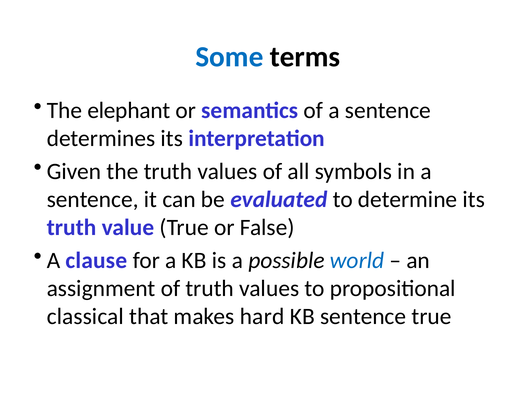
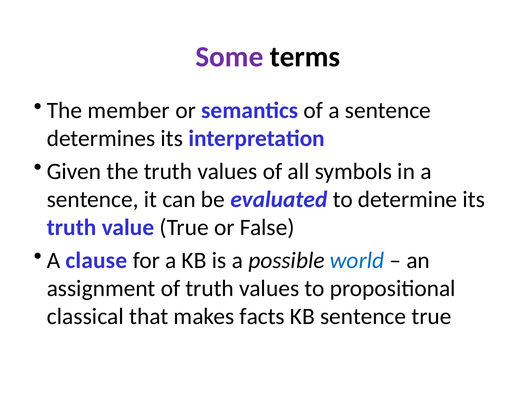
Some colour: blue -> purple (229, 57)
elephant: elephant -> member (129, 111)
hard: hard -> facts (262, 317)
